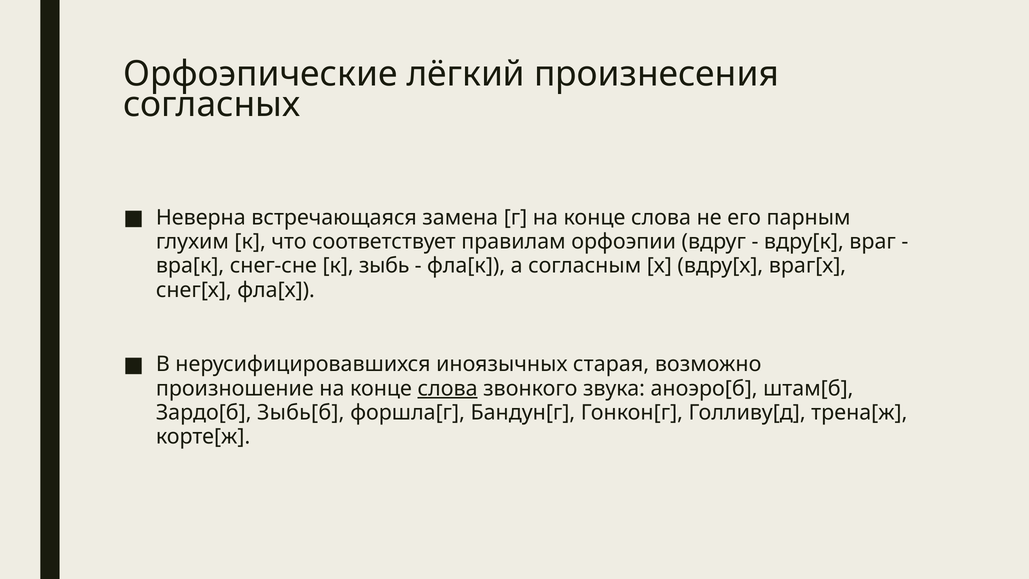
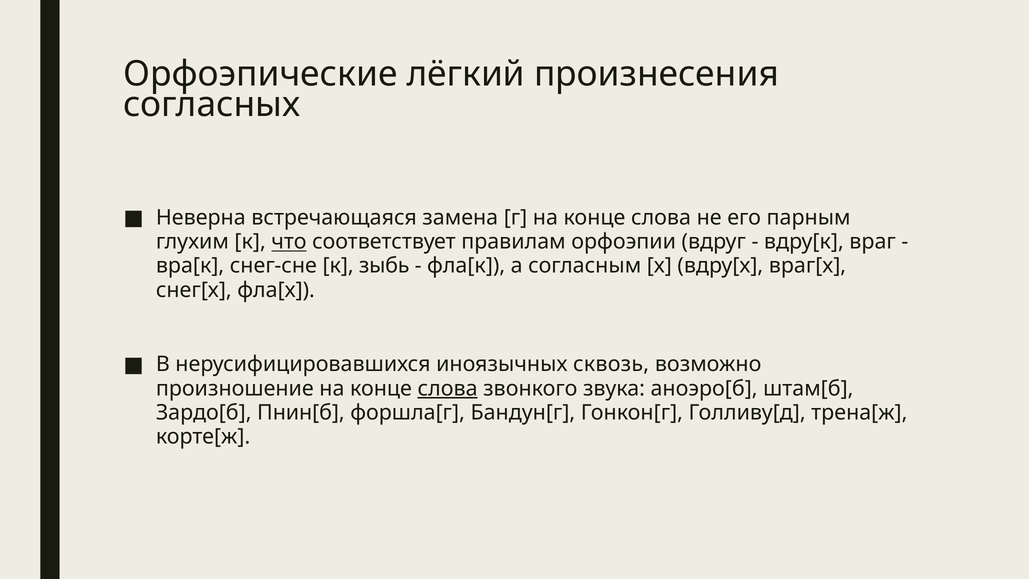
что underline: none -> present (289, 242)
старая: старая -> сквозь (611, 364)
Зыбь[б: Зыбь[б -> Пнин[б (301, 413)
